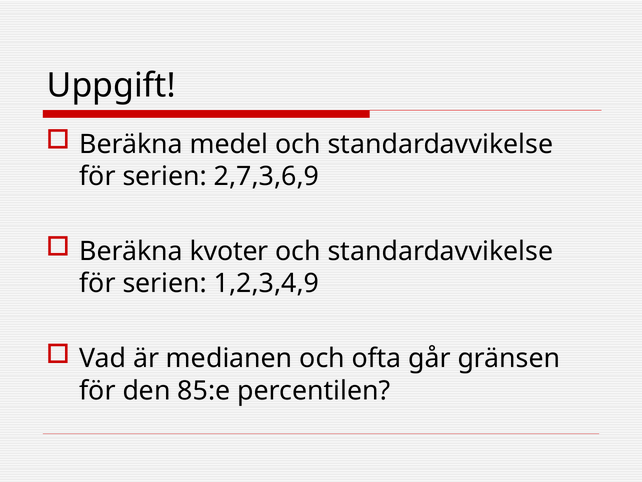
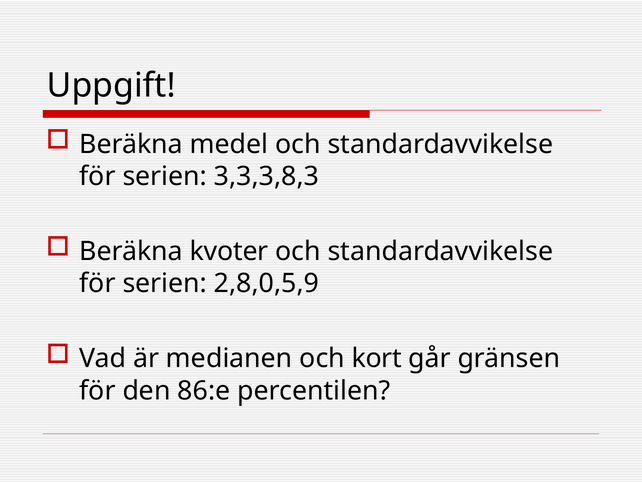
2,7,3,6,9: 2,7,3,6,9 -> 3,3,3,8,3 (267, 176)
1,2,3,4,9: 1,2,3,4,9 -> 2,8,0,5,9 (267, 283)
ofta: ofta -> kort (377, 358)
85:e: 85:e -> 86:e (204, 390)
